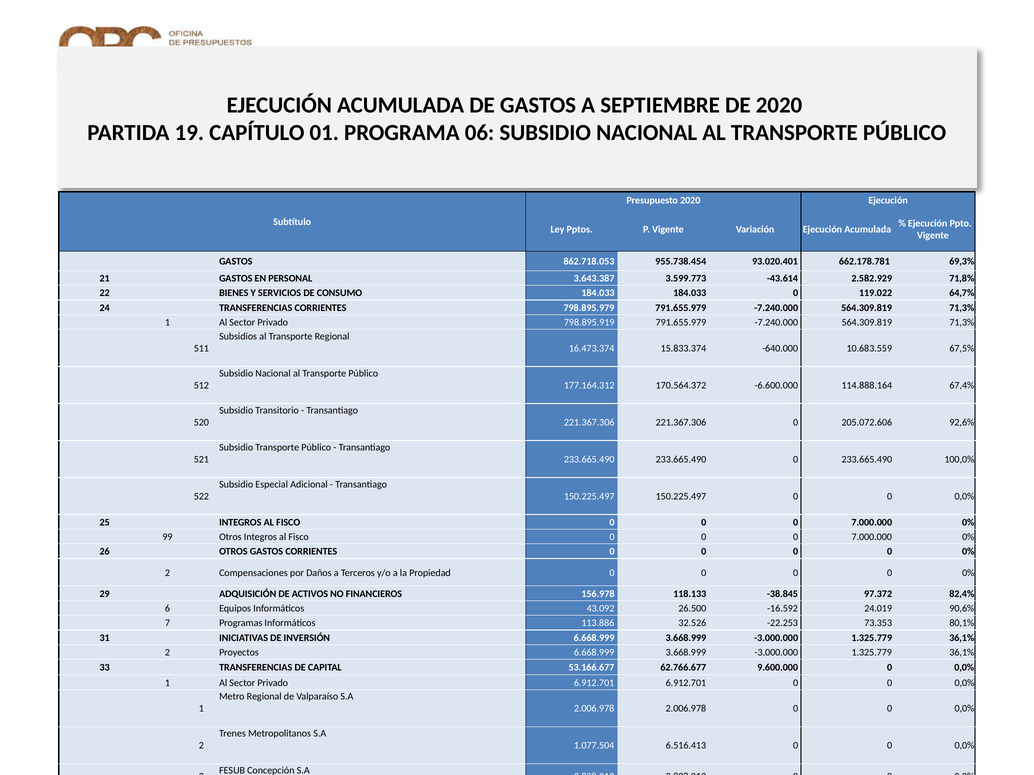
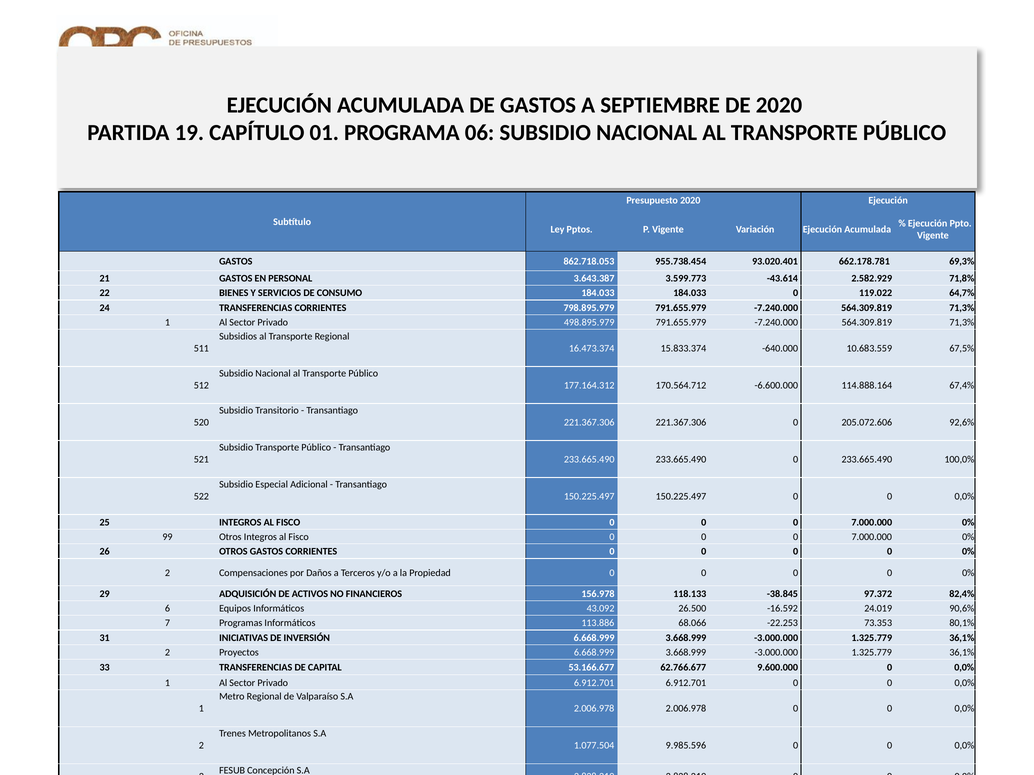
798.895.919: 798.895.919 -> 498.895.979 (589, 323)
170.564.372: 170.564.372 -> 170.564.712 (681, 386)
32.526: 32.526 -> 68.066 (692, 623)
6.516.413: 6.516.413 -> 9.985.596 (686, 746)
